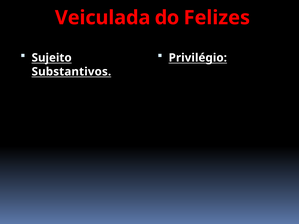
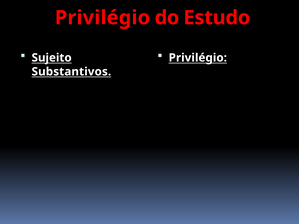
Veiculada: Veiculada -> Privilégio (102, 18)
Felizes: Felizes -> Estudo (217, 18)
